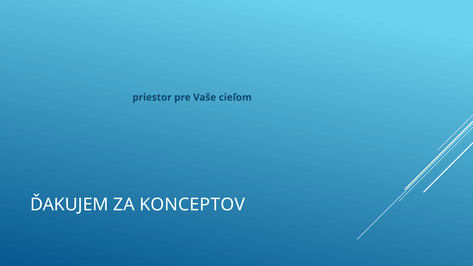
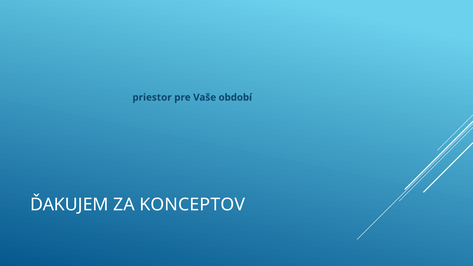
cieľom: cieľom -> období (235, 97)
